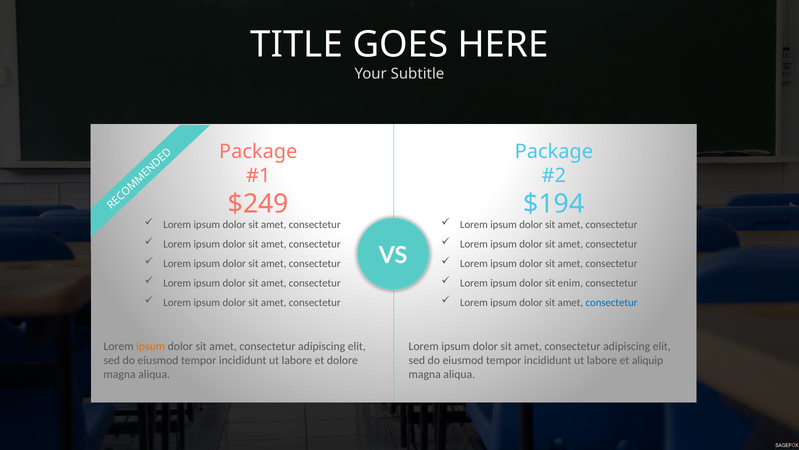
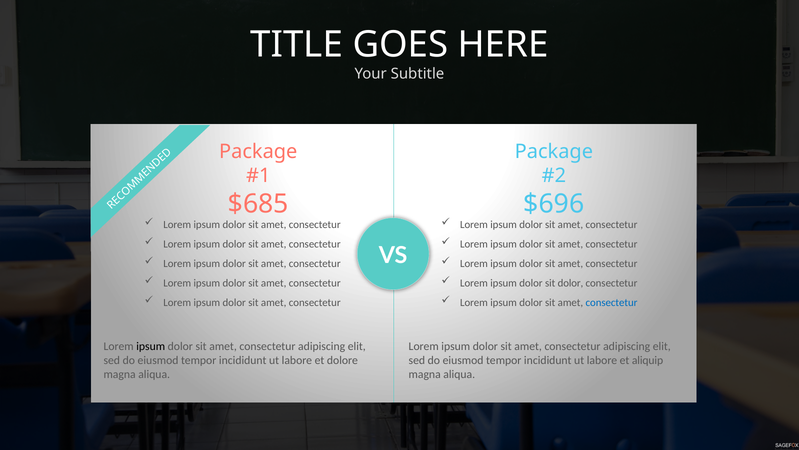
$249: $249 -> $685 (258, 204)
$194: $194 -> $696 (554, 204)
sit enim: enim -> dolor (570, 283)
ipsum colour: orange -> black (151, 346)
